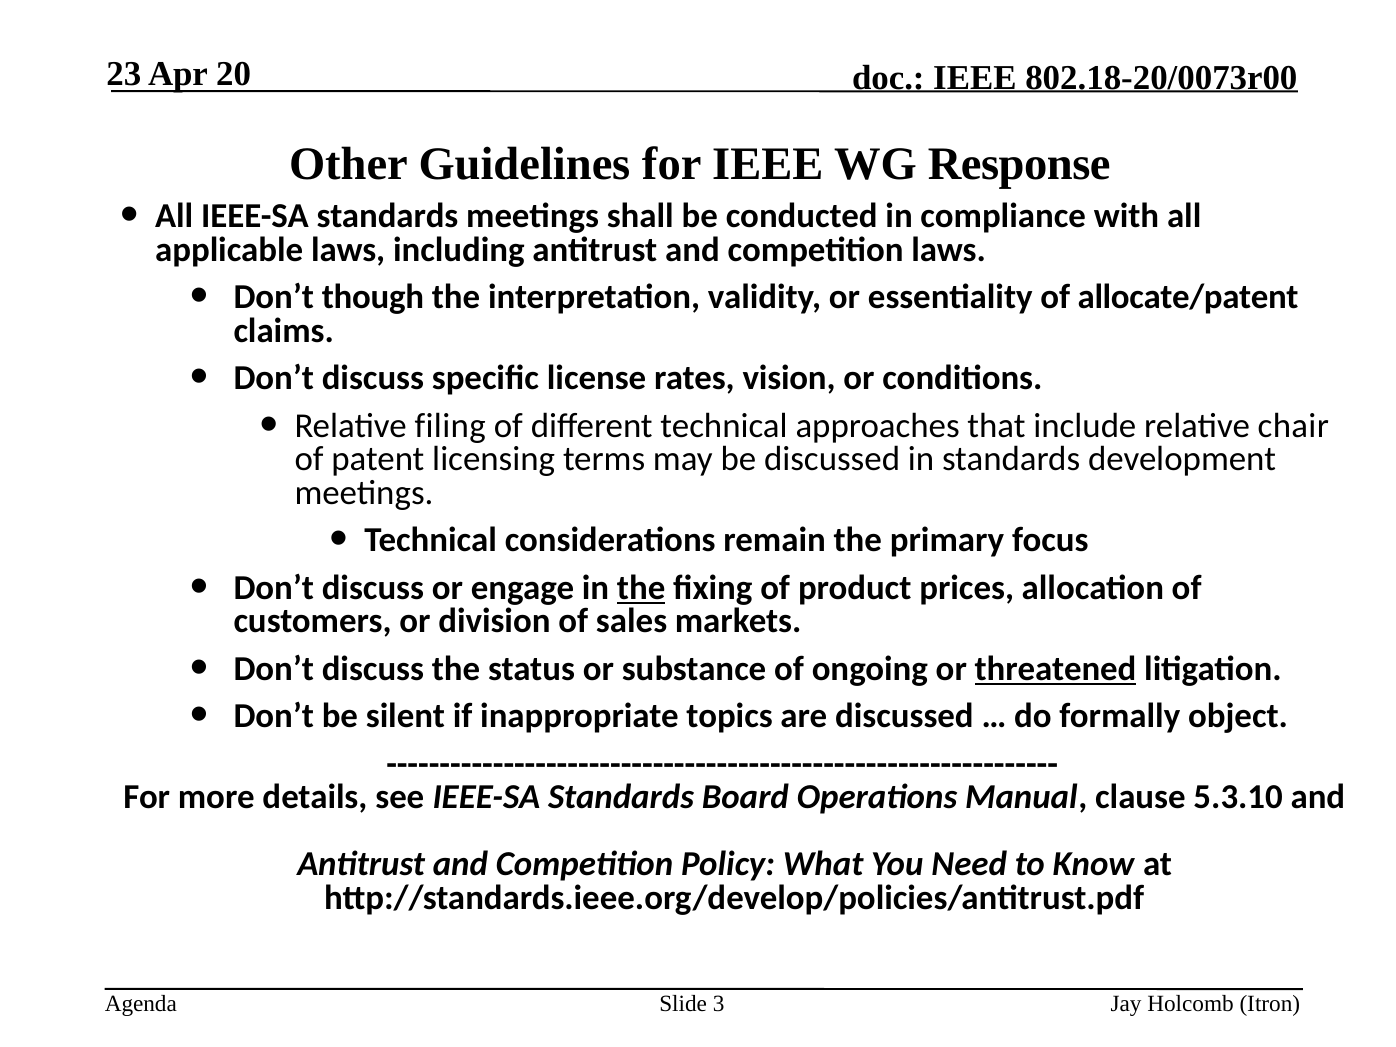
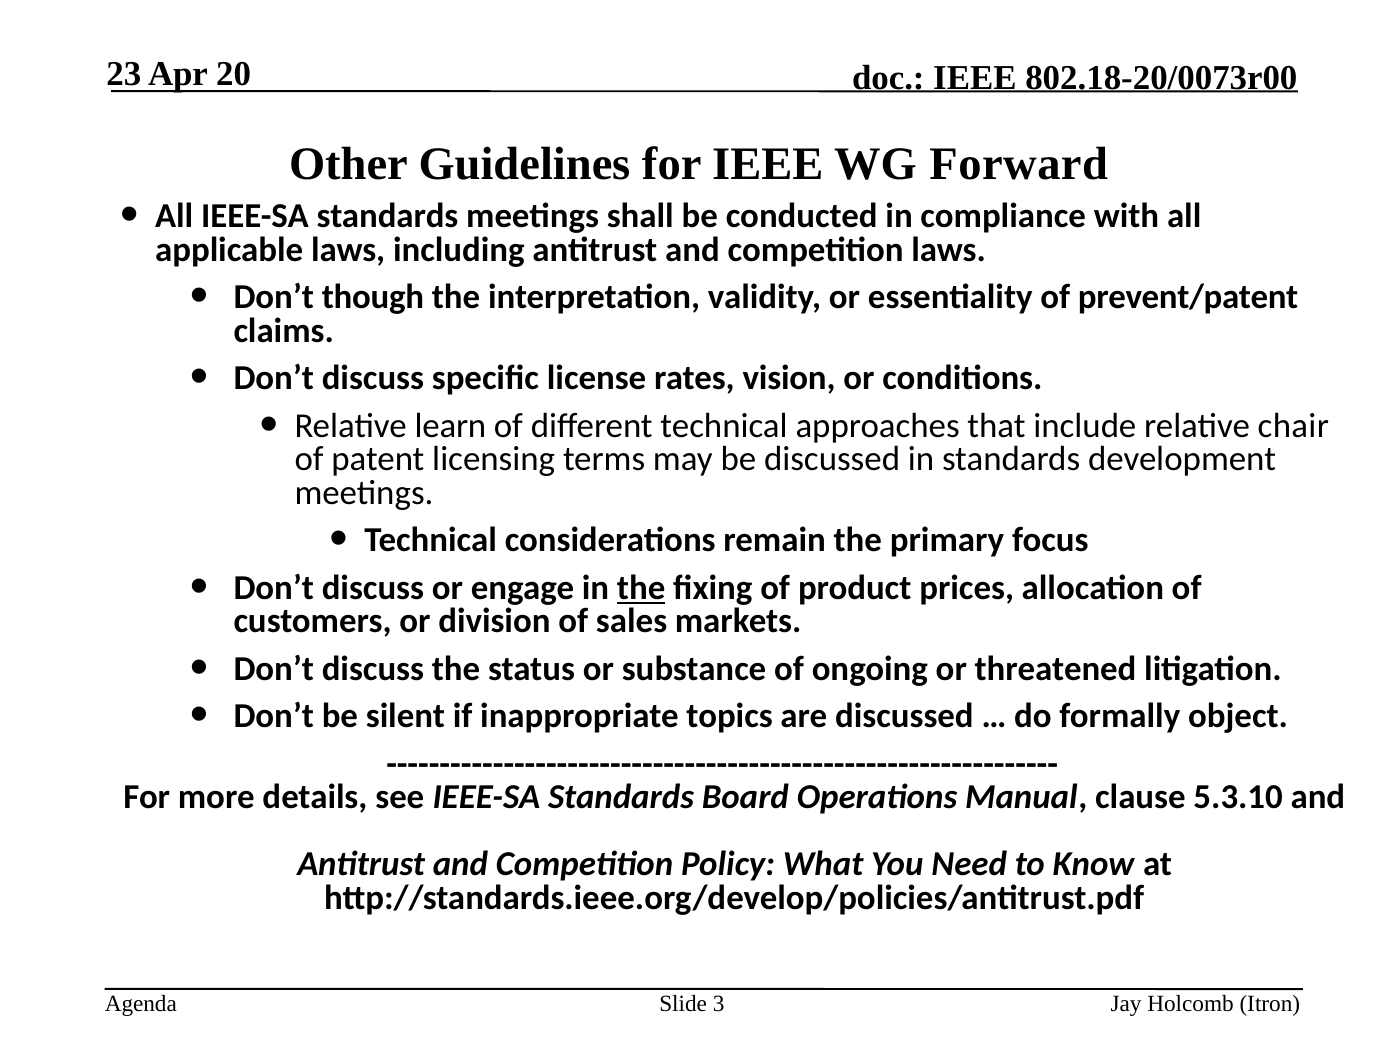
Response: Response -> Forward (1019, 164)
allocate/patent: allocate/patent -> prevent/patent (1188, 297)
filing: filing -> learn (450, 426)
threatened underline: present -> none (1056, 669)
